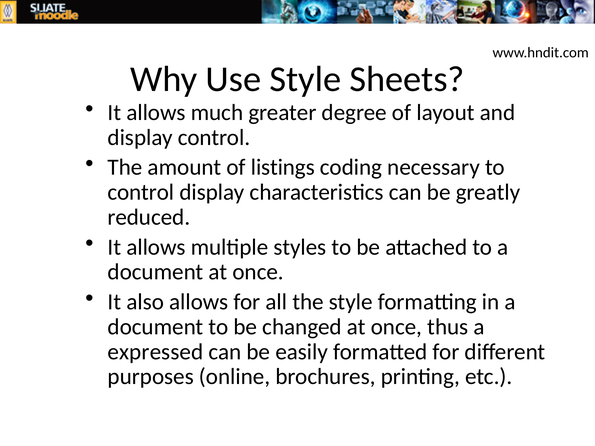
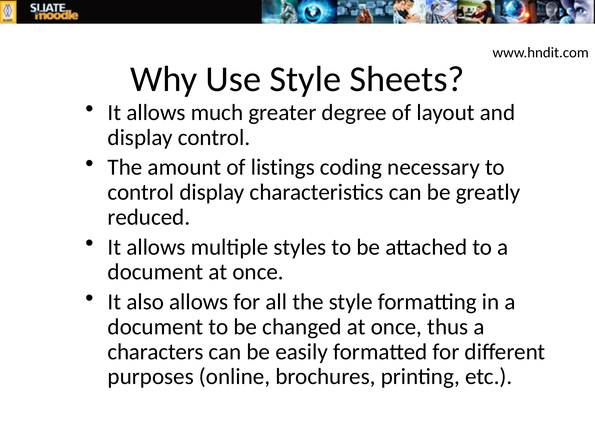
expressed: expressed -> characters (156, 352)
